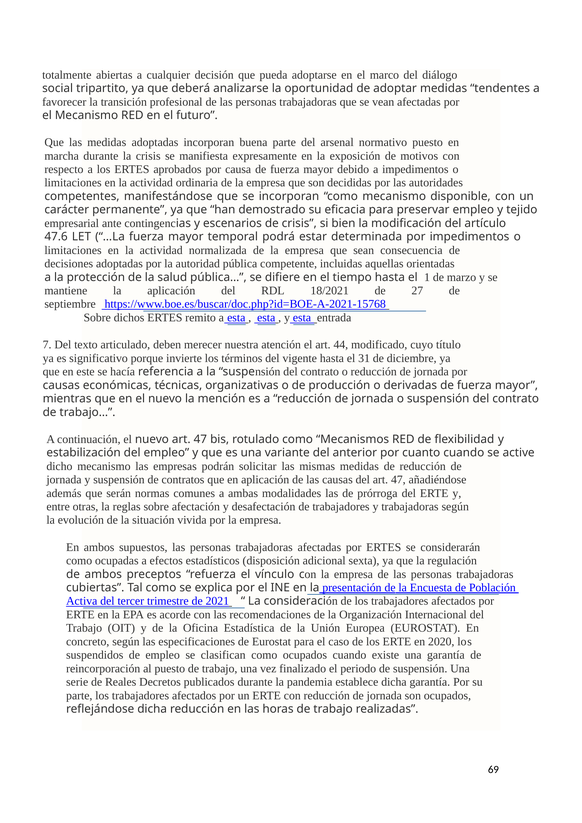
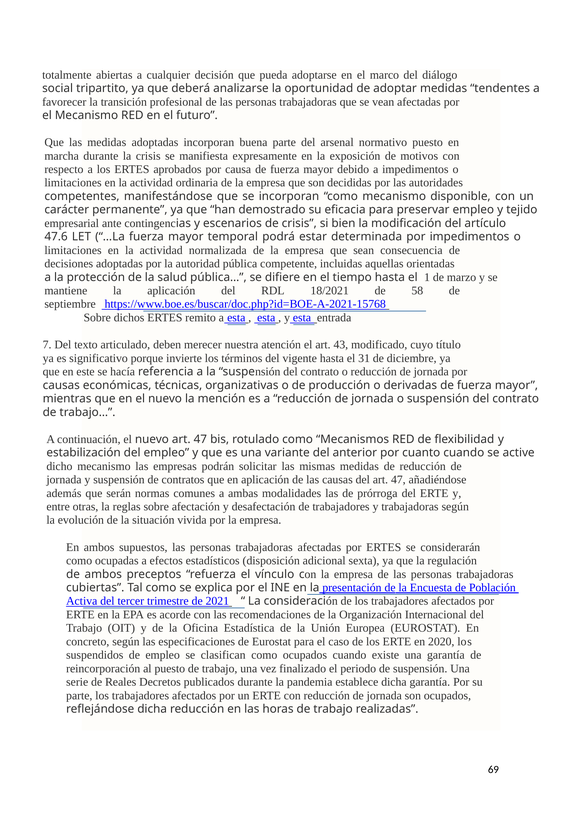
27: 27 -> 58 (417, 291)
44: 44 -> 43 (341, 345)
